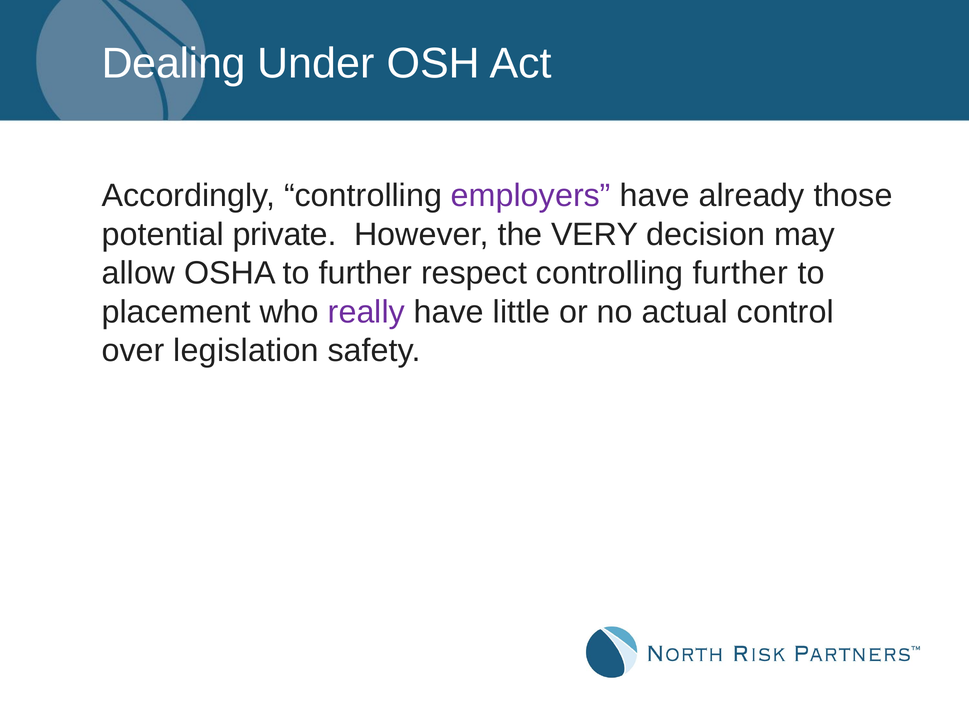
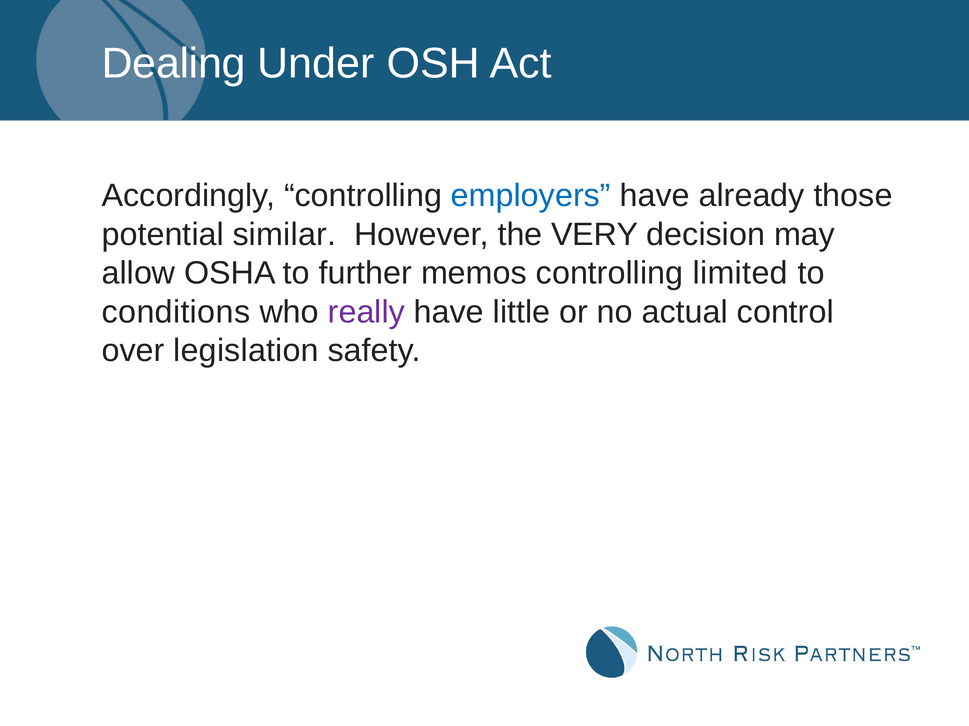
employers colour: purple -> blue (531, 196)
private: private -> similar (284, 235)
respect: respect -> memos (474, 274)
controlling further: further -> limited (740, 274)
placement: placement -> conditions (176, 312)
